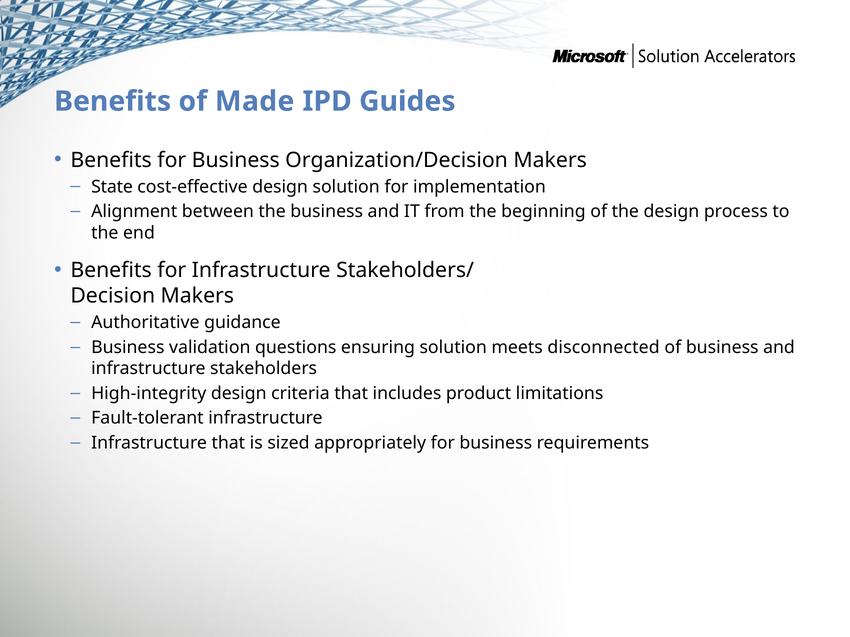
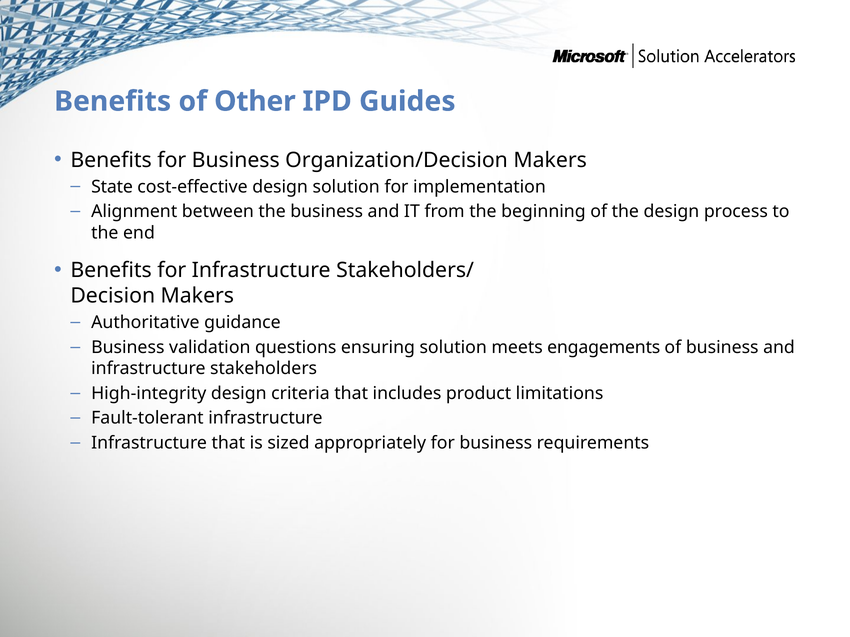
Made: Made -> Other (255, 101)
disconnected: disconnected -> engagements (604, 348)
